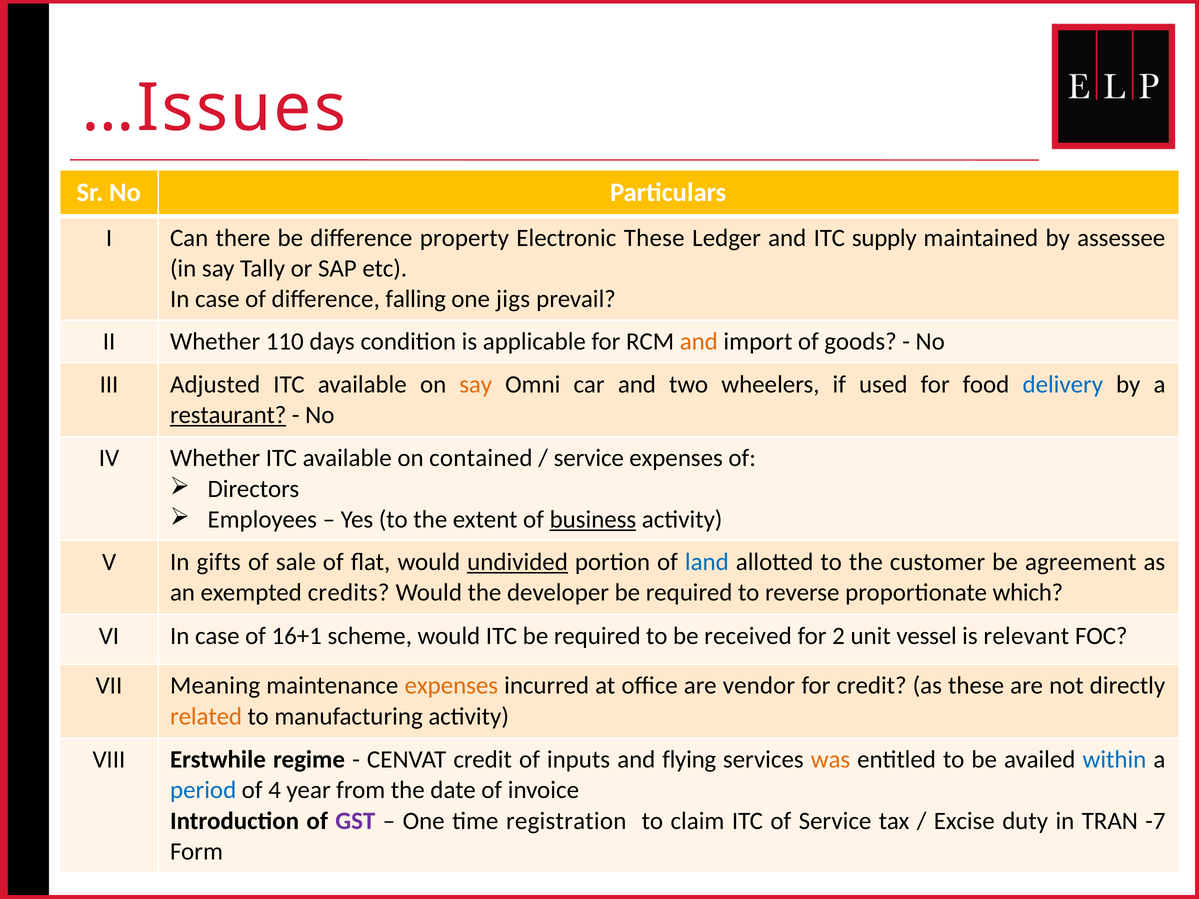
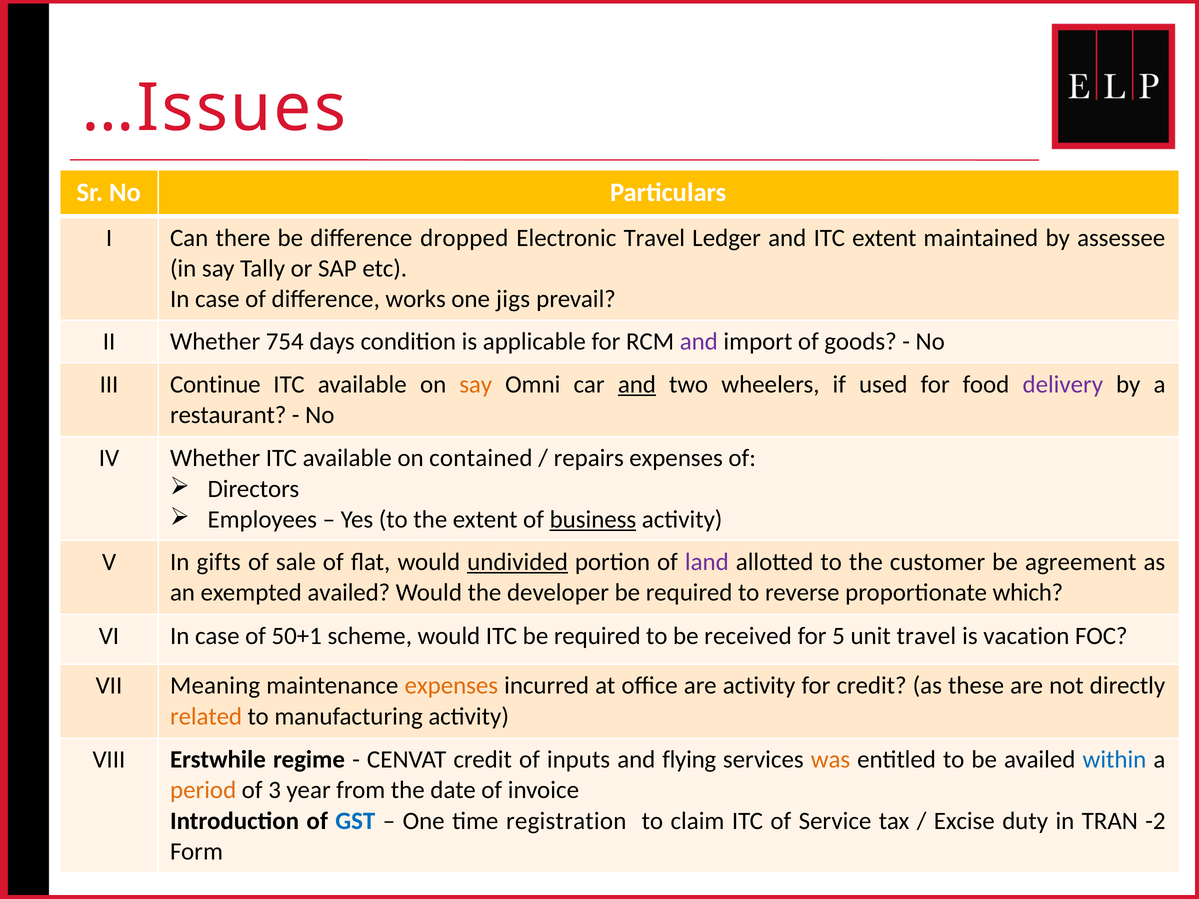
property: property -> dropped (464, 238)
Electronic These: These -> Travel (654, 238)
ITC supply: supply -> extent (884, 238)
falling: falling -> works (416, 299)
110: 110 -> 754 (285, 342)
and colour: orange -> purple (699, 342)
Adjusted: Adjusted -> Continue (215, 384)
and underline: none -> present (637, 384)
delivery colour: blue -> purple (1063, 384)
restaurant underline: present -> none (228, 415)
service: service -> repairs (589, 458)
land colour: blue -> purple (707, 562)
exempted credits: credits -> availed (349, 593)
16+1: 16+1 -> 50+1 (297, 636)
2: 2 -> 5 (838, 636)
unit vessel: vessel -> travel (926, 636)
relevant: relevant -> vacation (1026, 636)
are vendor: vendor -> activity (759, 686)
period colour: blue -> orange (203, 790)
4: 4 -> 3 (275, 790)
GST colour: purple -> blue (355, 821)
-7: -7 -> -2 (1155, 821)
